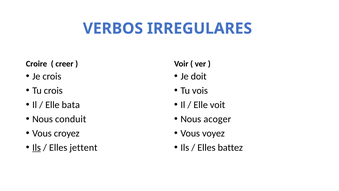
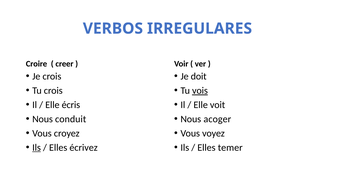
vois underline: none -> present (200, 90)
bata: bata -> écris (71, 105)
jettent: jettent -> écrivez (84, 147)
battez: battez -> temer (230, 147)
